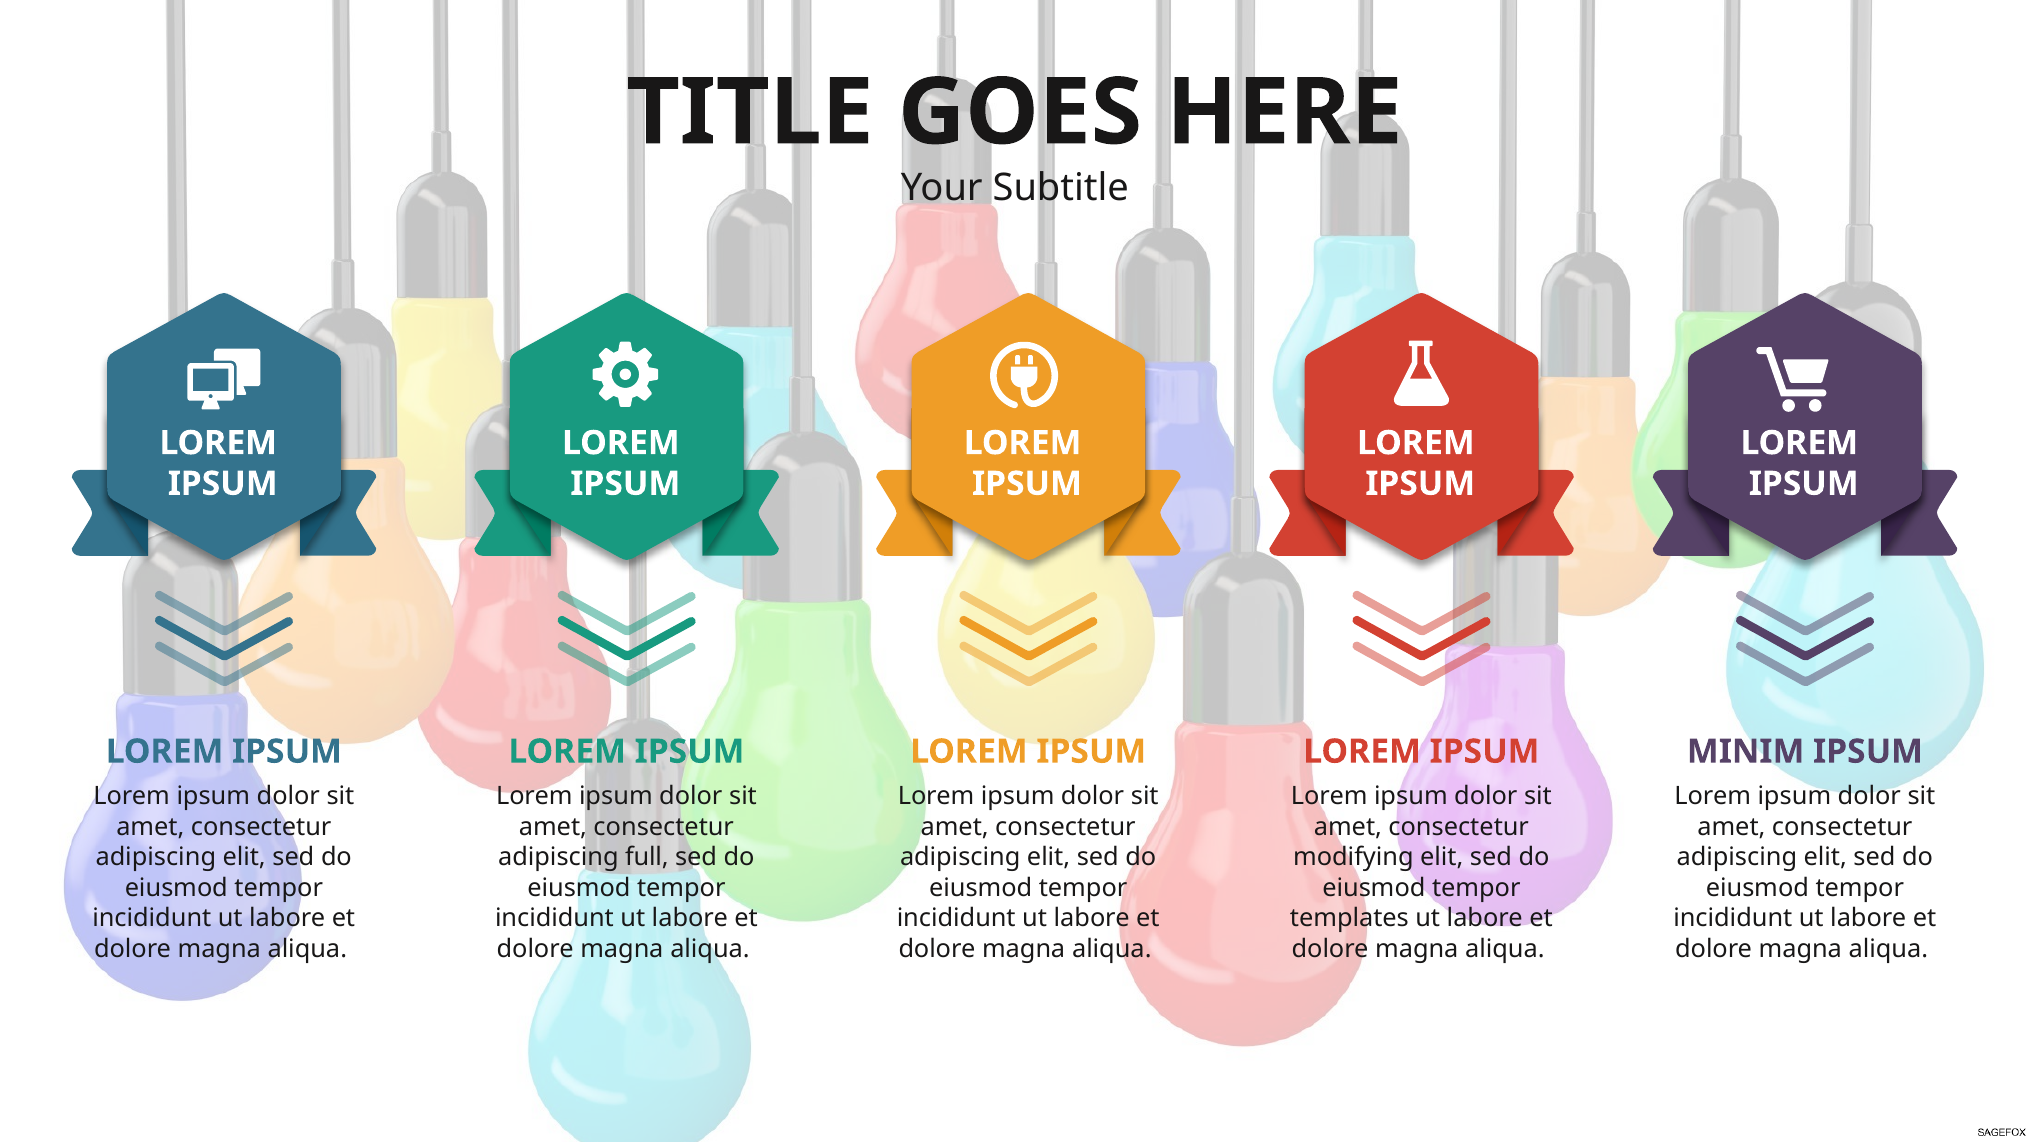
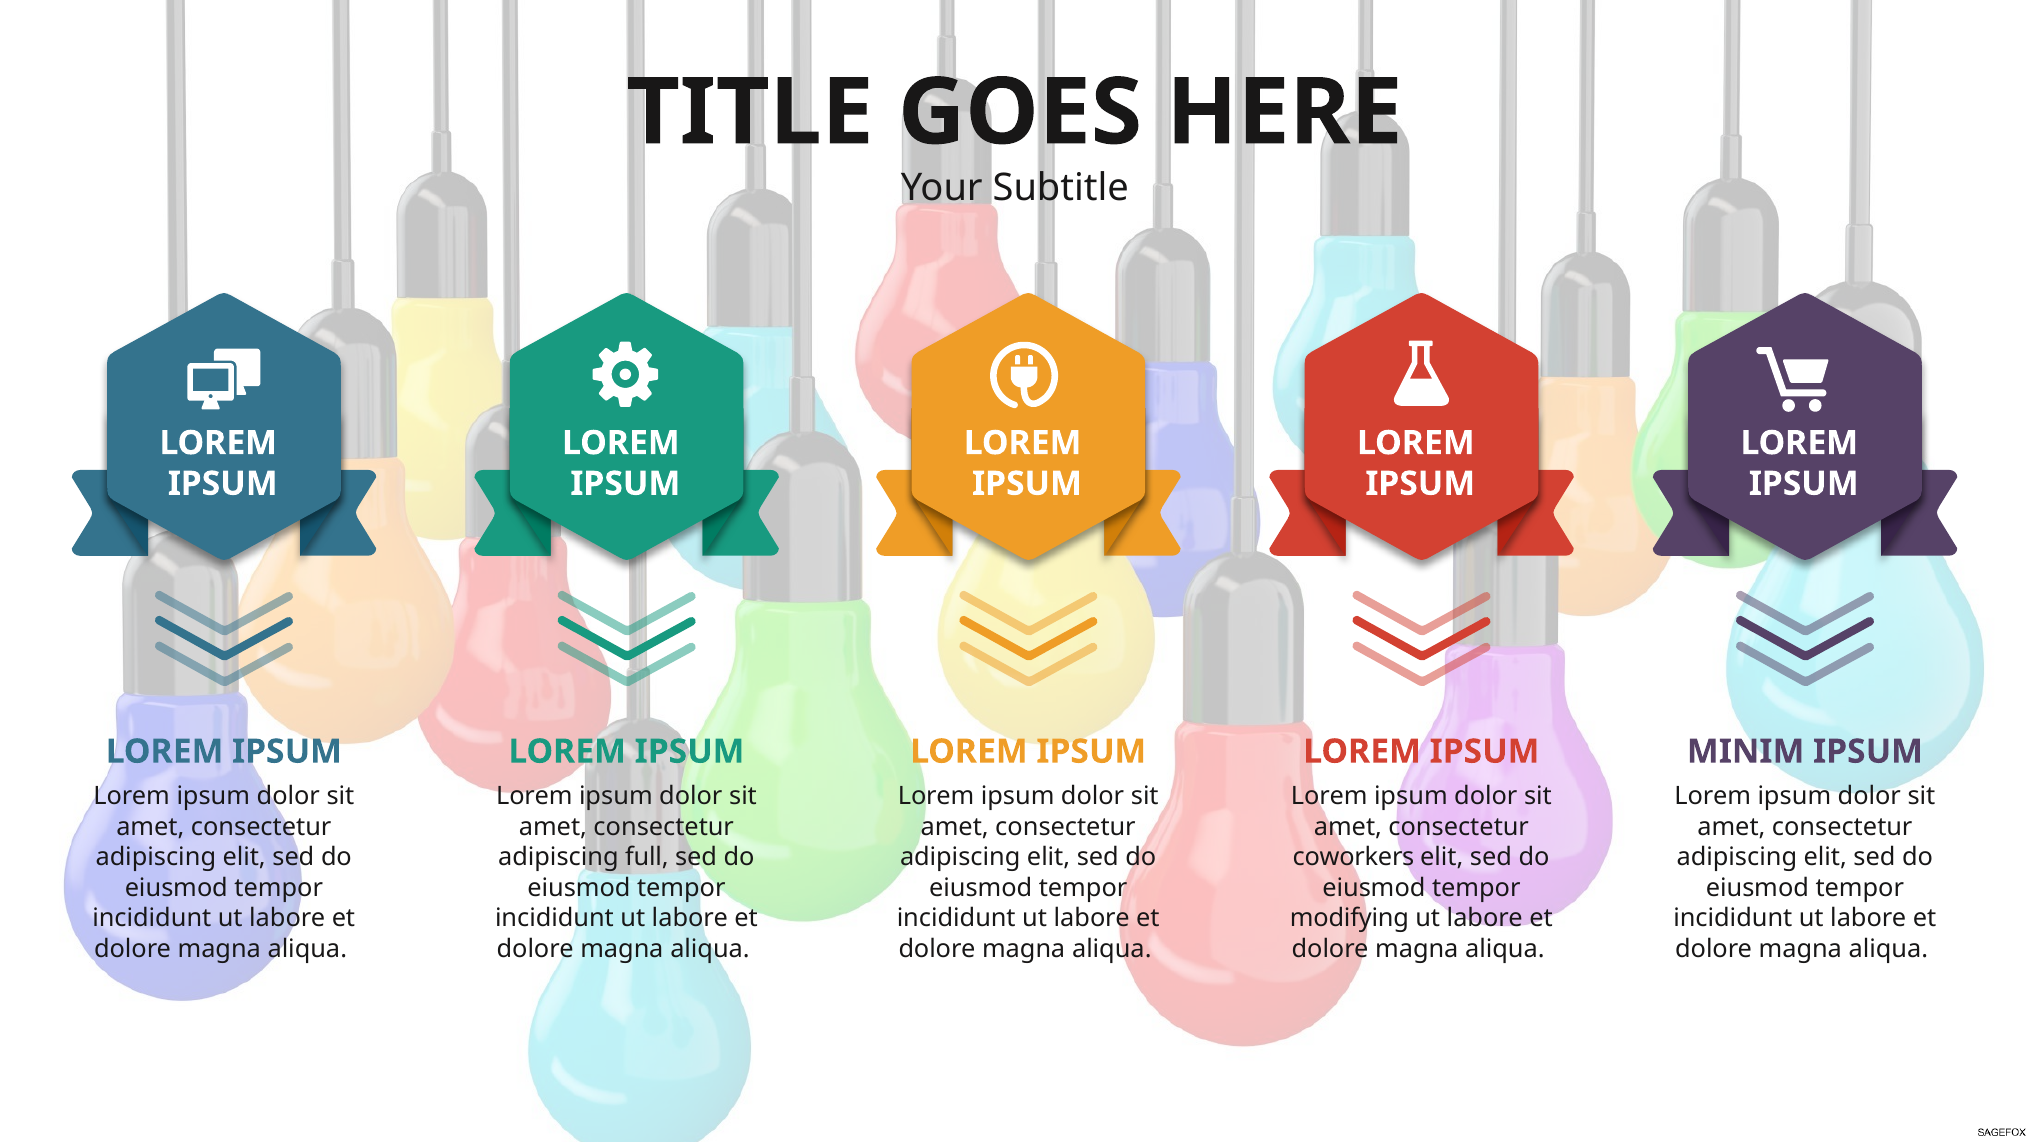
modifying: modifying -> coworkers (1354, 857)
templates: templates -> modifying (1349, 918)
